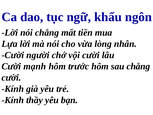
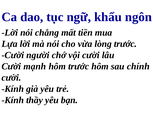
lòng nhân: nhân -> trước (125, 44)
sau chẳng: chẳng -> chính (138, 66)
